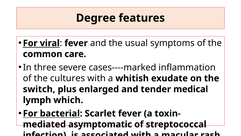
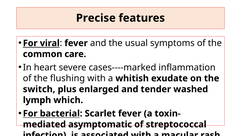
Degree: Degree -> Precise (96, 18)
three: three -> heart (45, 67)
cultures: cultures -> flushing (68, 78)
medical: medical -> washed (191, 89)
